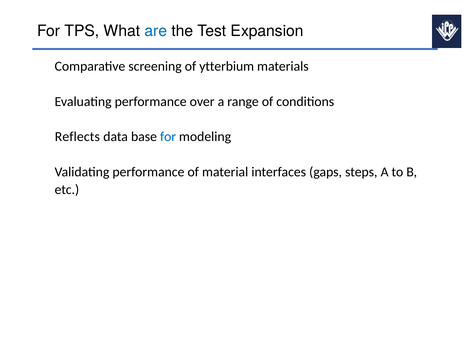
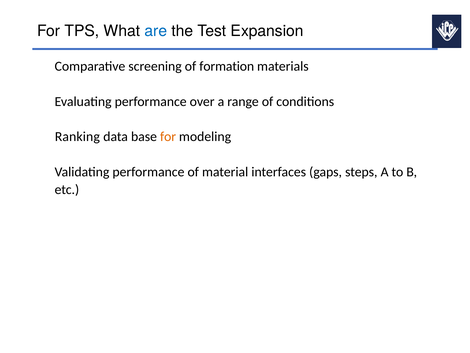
ytterbium: ytterbium -> formation (227, 66)
Reflects: Reflects -> Ranking (77, 137)
for colour: blue -> orange (168, 137)
